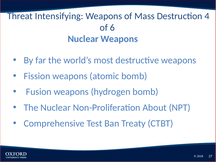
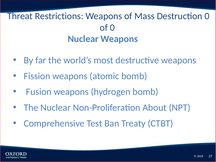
Intensifying: Intensifying -> Restrictions (59, 16)
Destruction 4: 4 -> 0 (207, 16)
of 6: 6 -> 0 (112, 28)
